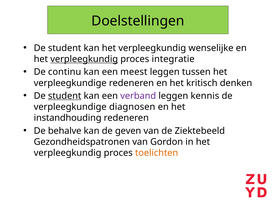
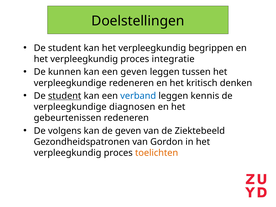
wenselijke: wenselijke -> begrippen (211, 48)
verpleegkundig underline: present -> none (84, 59)
continu: continu -> kunnen (65, 72)
een meest: meest -> geven (134, 72)
verband colour: purple -> blue (138, 96)
instandhouding: instandhouding -> gebeurtenissen (68, 118)
behalve: behalve -> volgens (65, 131)
